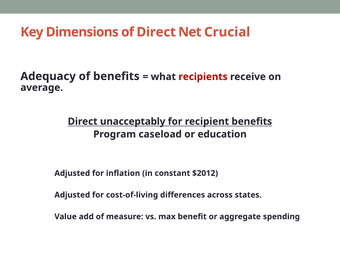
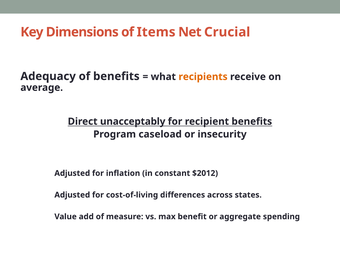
of Direct: Direct -> Items (156, 32)
recipients colour: red -> orange (203, 77)
education: education -> insecurity (222, 134)
